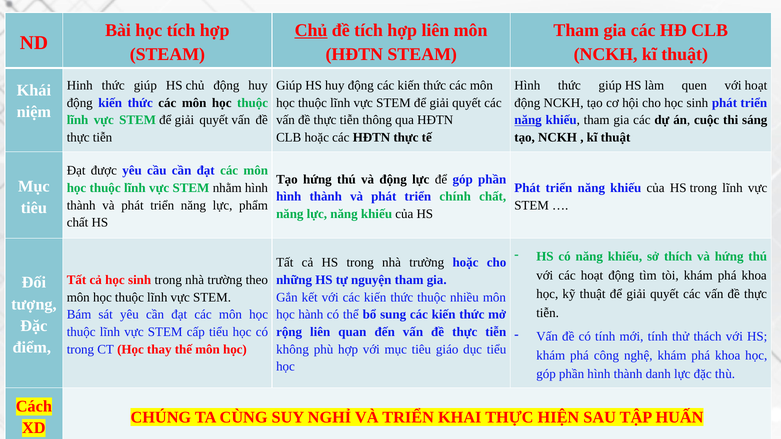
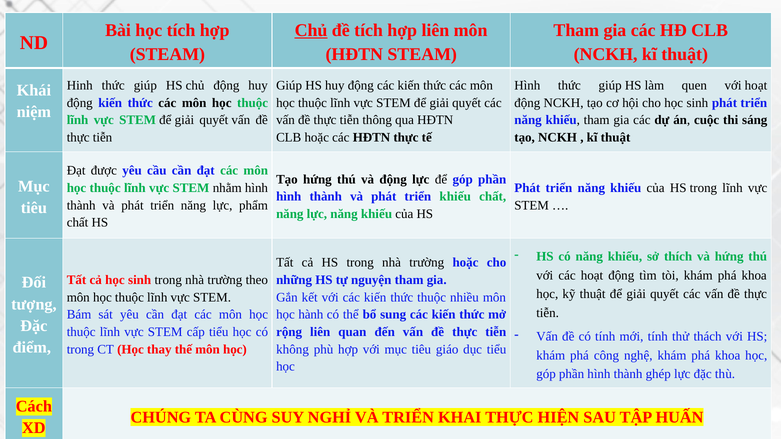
năng underline: present -> none (528, 120)
triển chính: chính -> khiếu (455, 197)
danh: danh -> ghép (658, 374)
